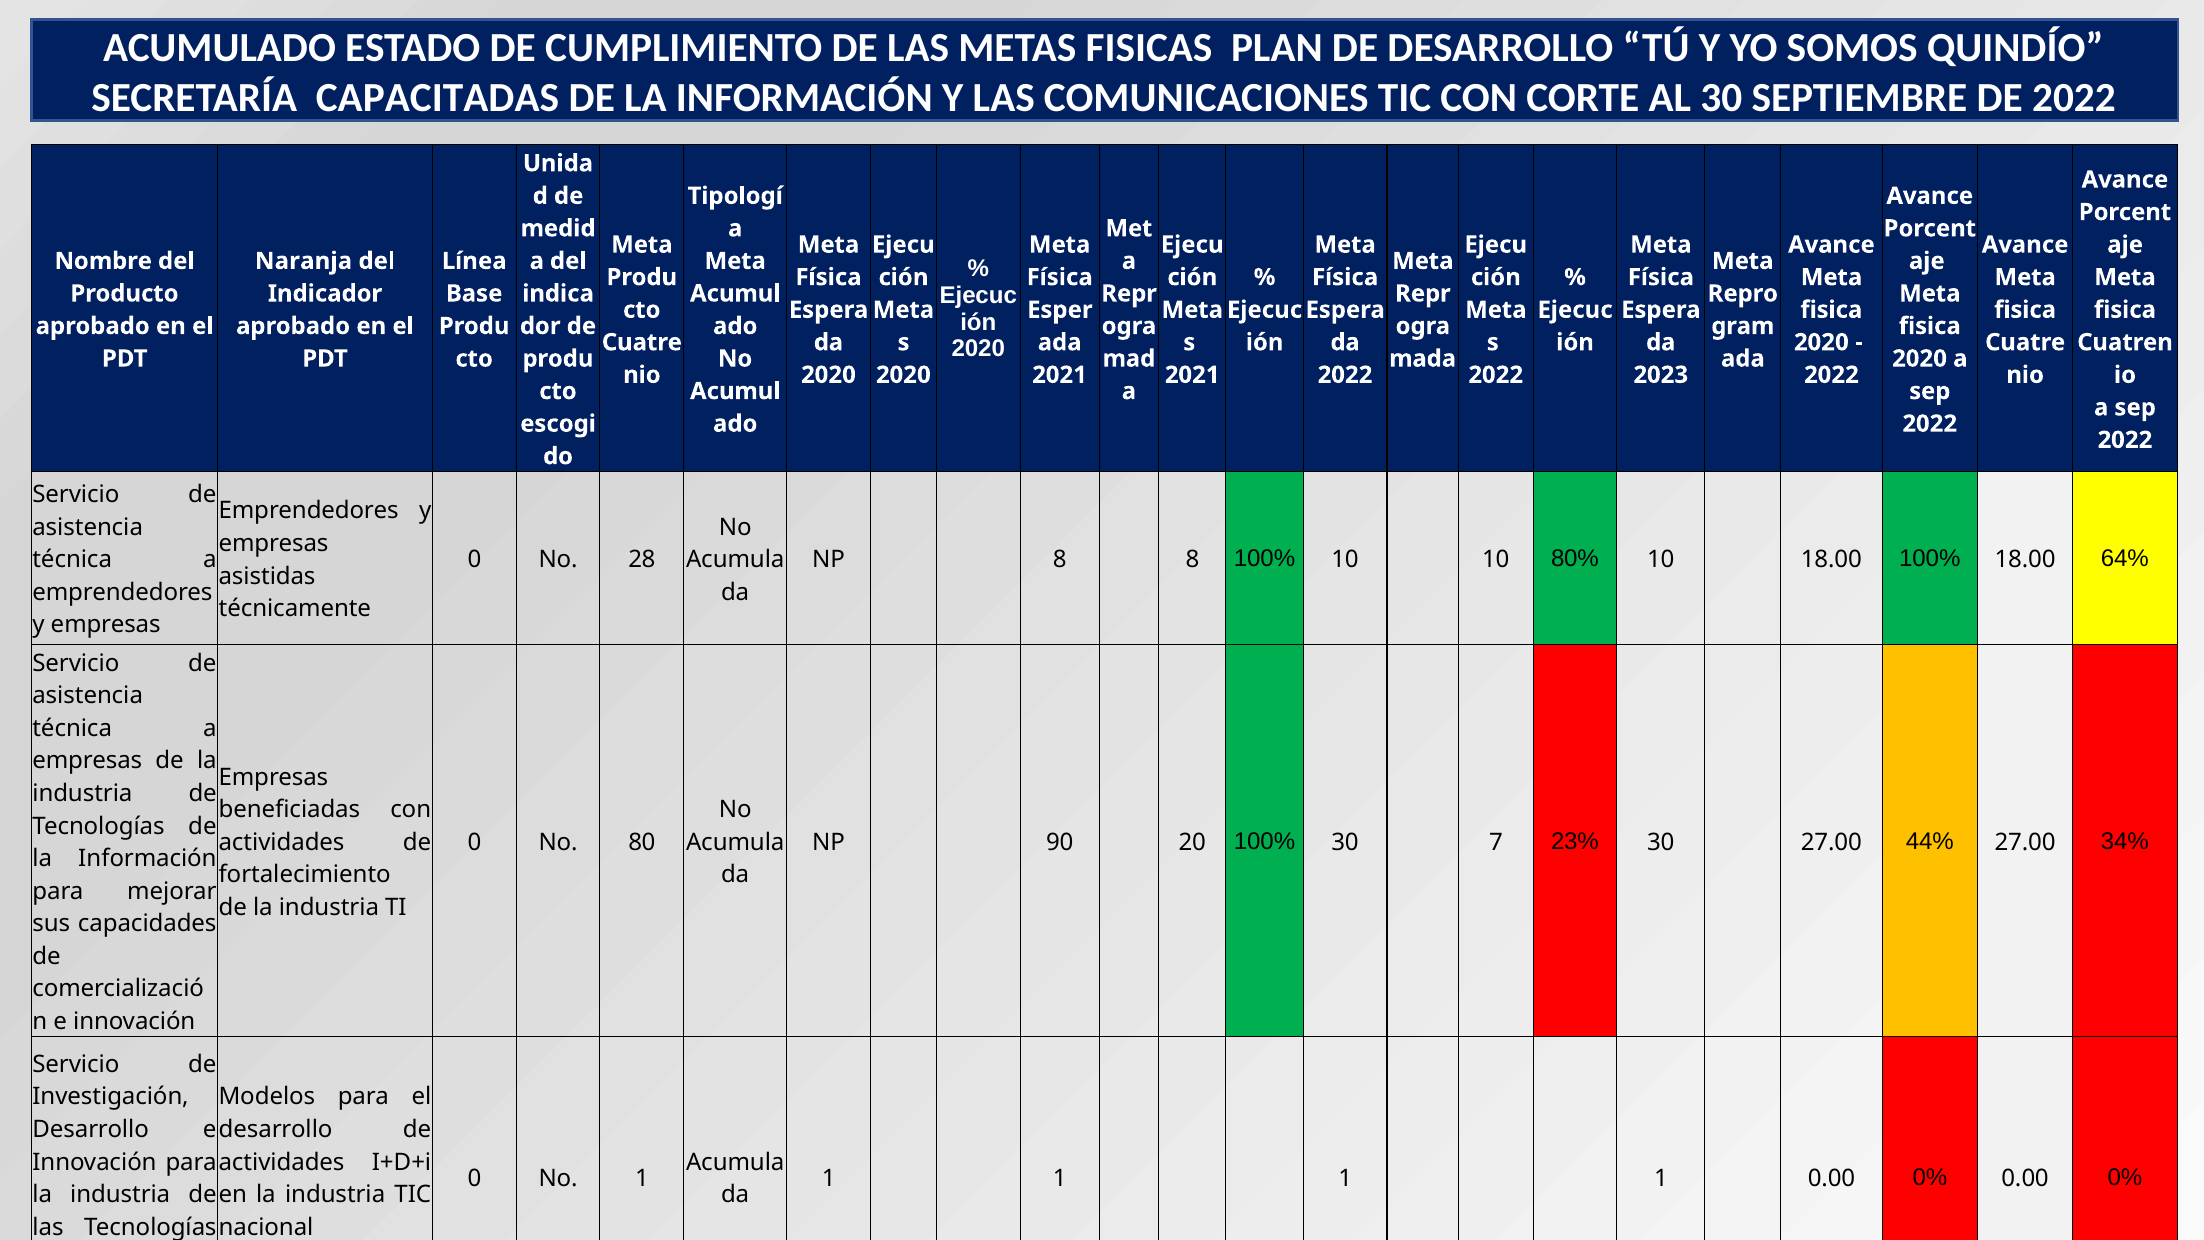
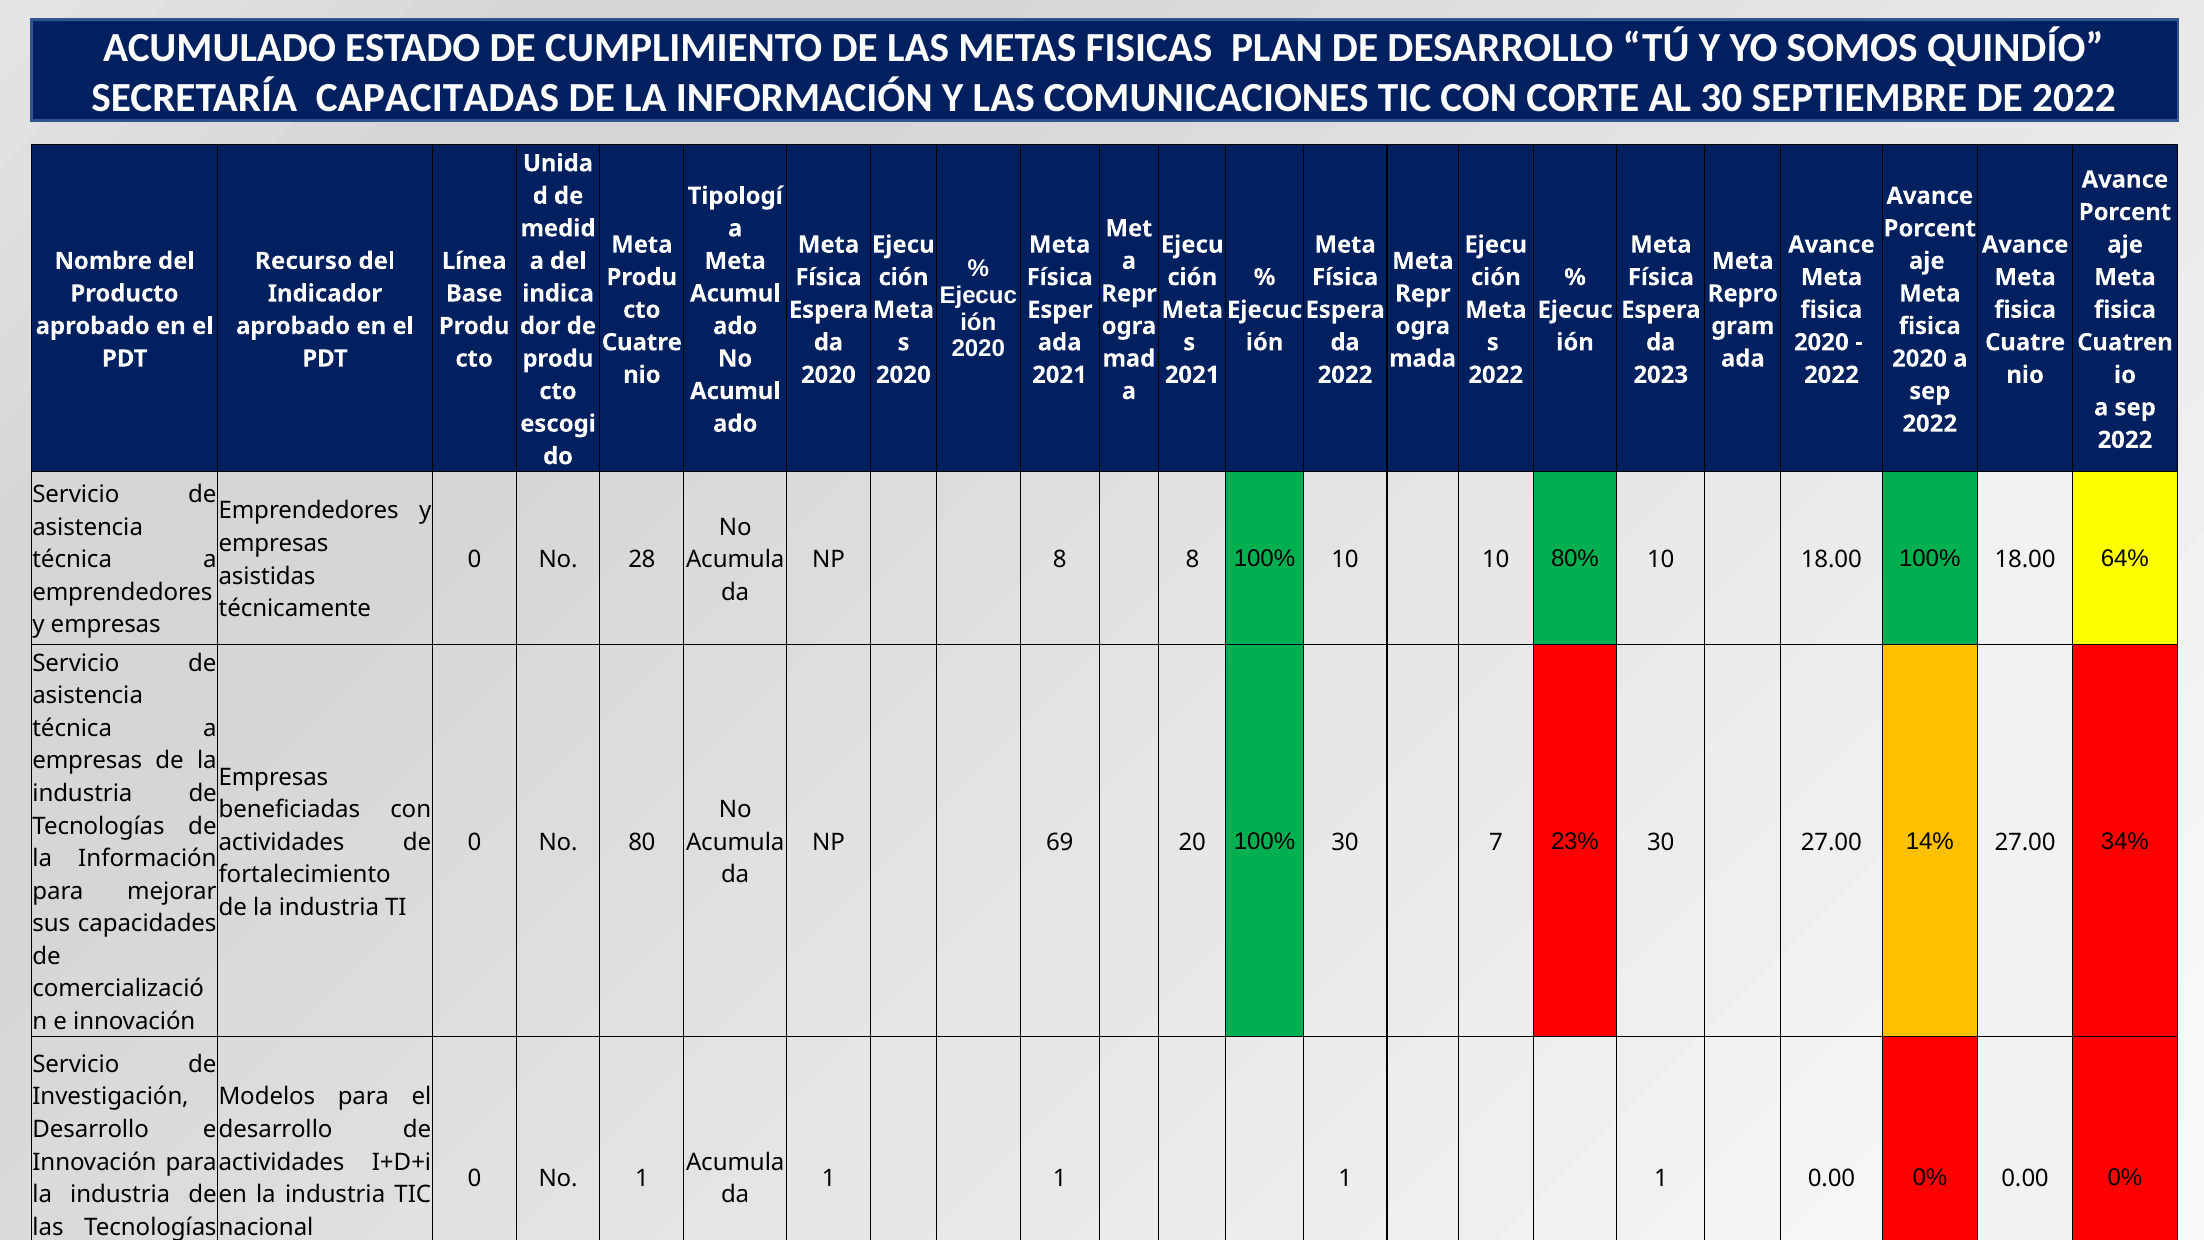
Naranja: Naranja -> Recurso (304, 261)
90: 90 -> 69 (1060, 842)
44%: 44% -> 14% (1930, 841)
